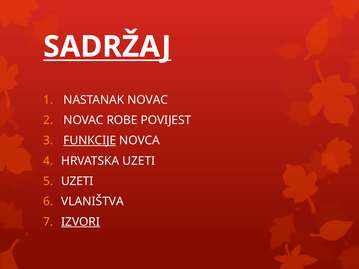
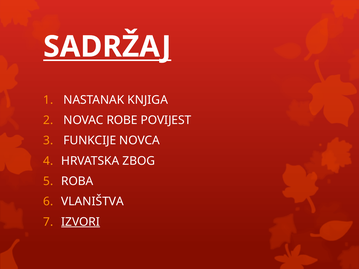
NASTANAK NOVAC: NOVAC -> KNJIGA (148, 100)
FUNKCIJE underline: present -> none (90, 141)
HRVATSKA UZETI: UZETI -> ZBOG (139, 161)
UZETI: UZETI -> ROBA (77, 181)
